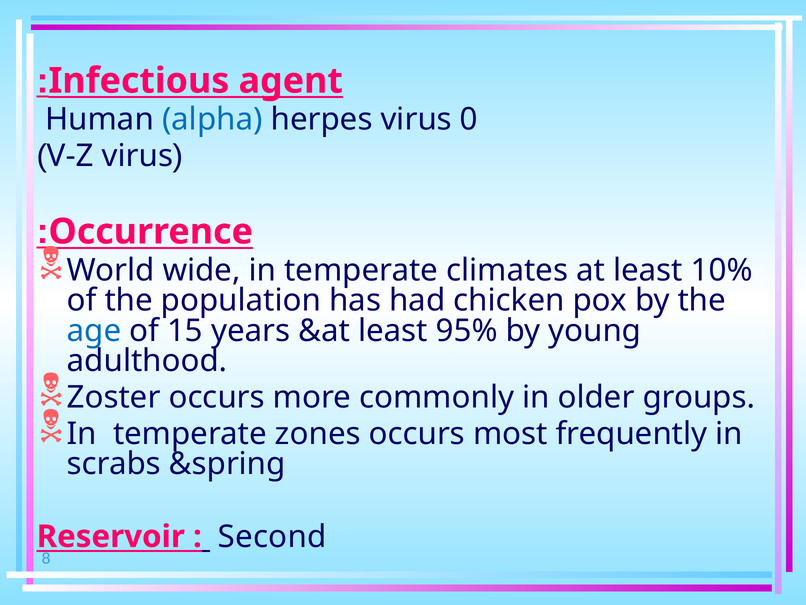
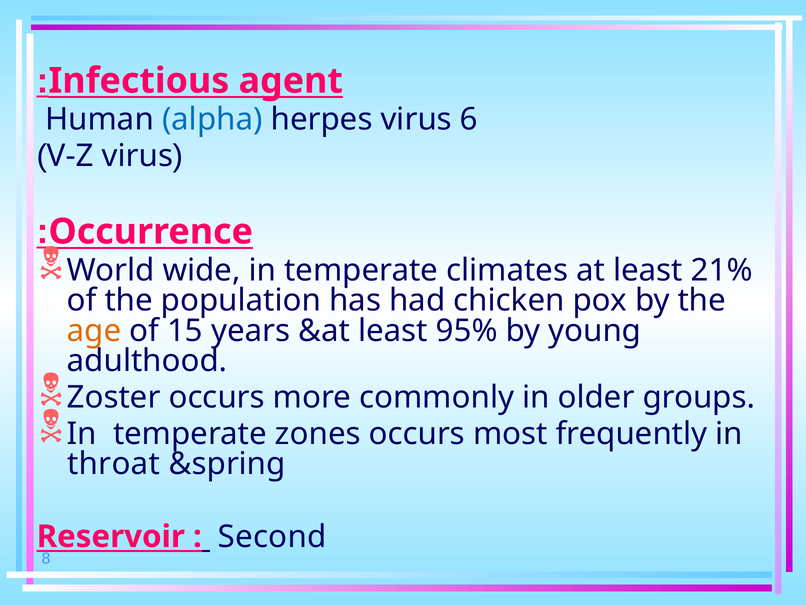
0: 0 -> 6 (469, 119)
10%: 10% -> 21% (722, 270)
age colour: blue -> orange (94, 330)
scrabs: scrabs -> throat (114, 463)
